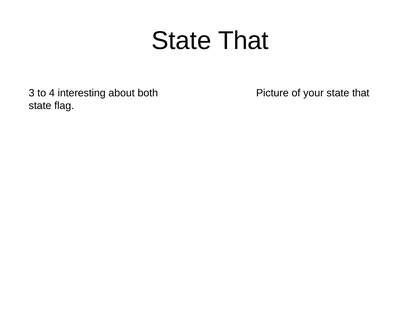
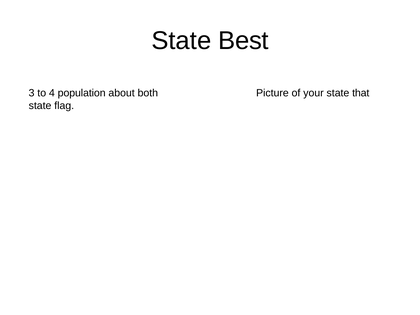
That: That -> Best (243, 41)
interesting: interesting -> population (82, 93)
